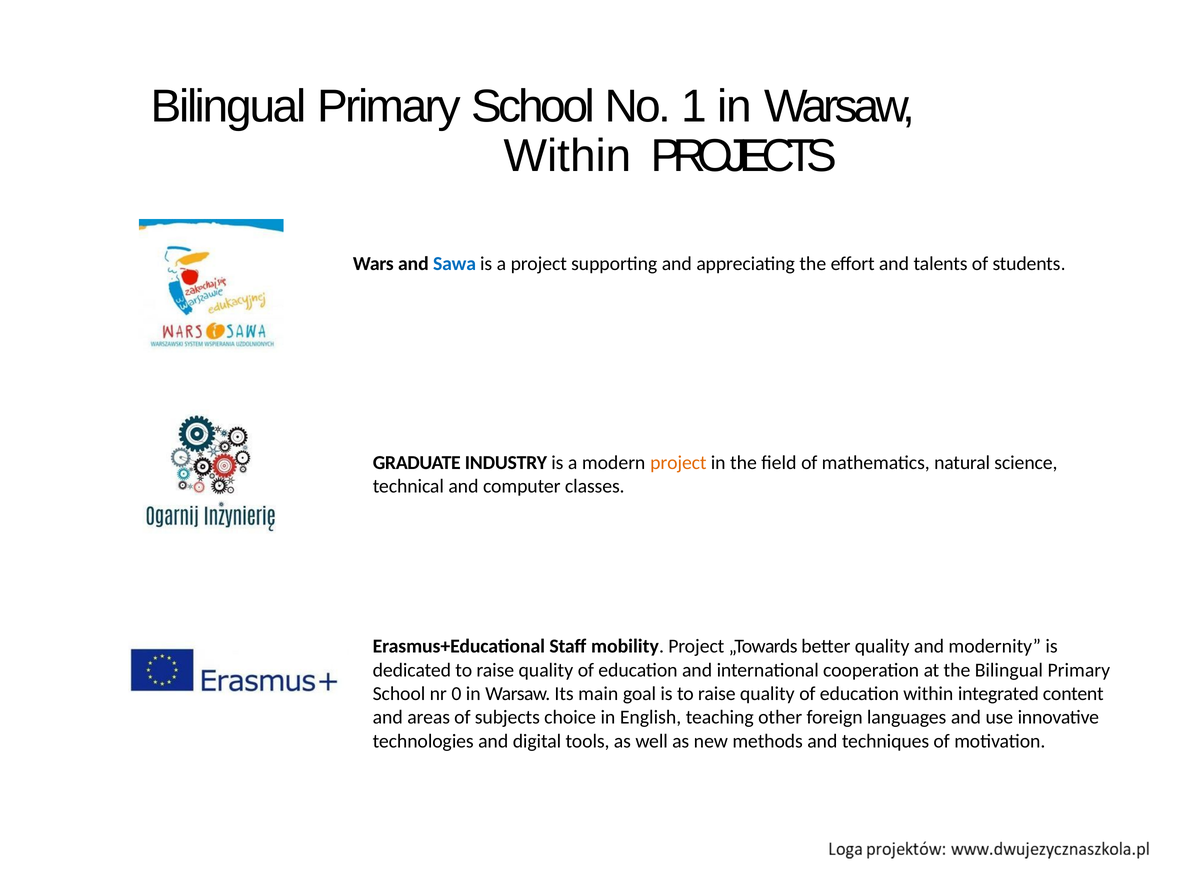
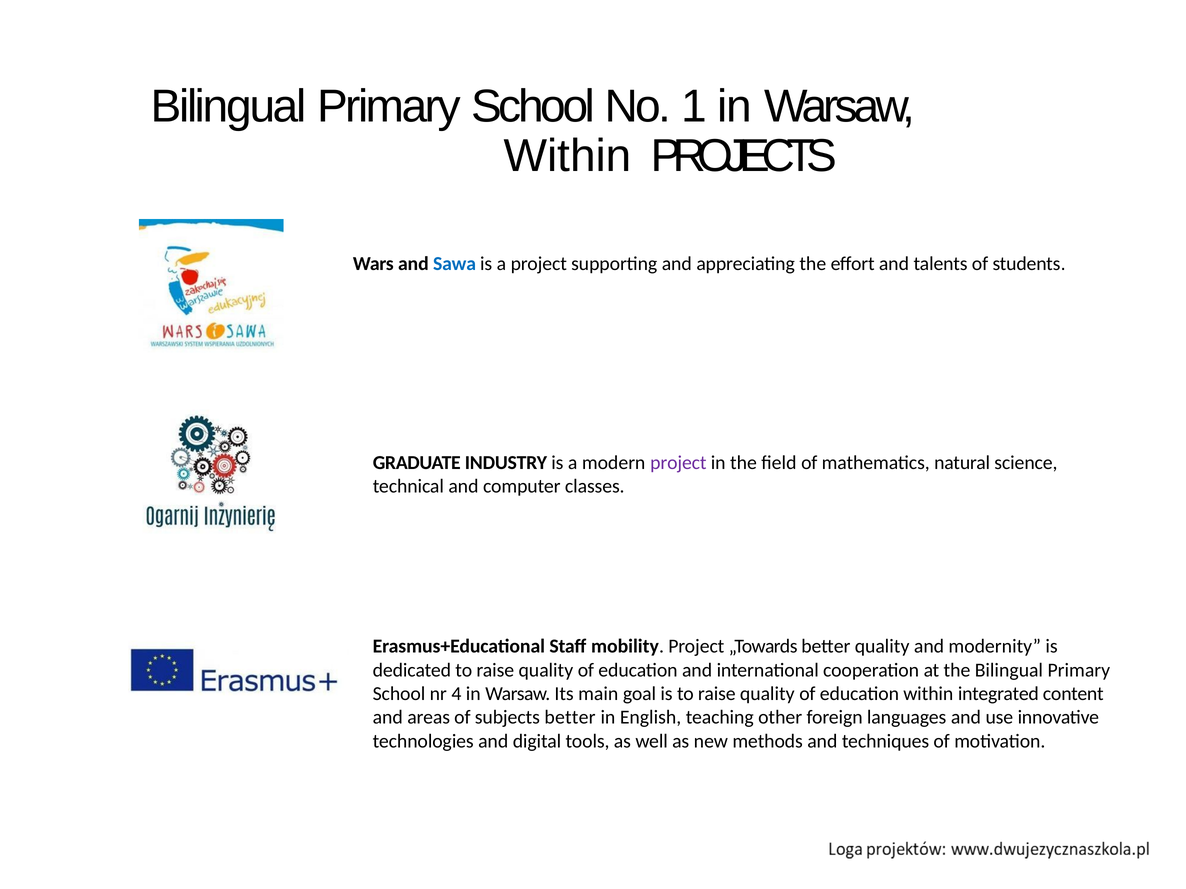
project colour: orange -> purple (678, 463)
0: 0 -> 4 (456, 694)
subjects choice: choice -> better (570, 718)
